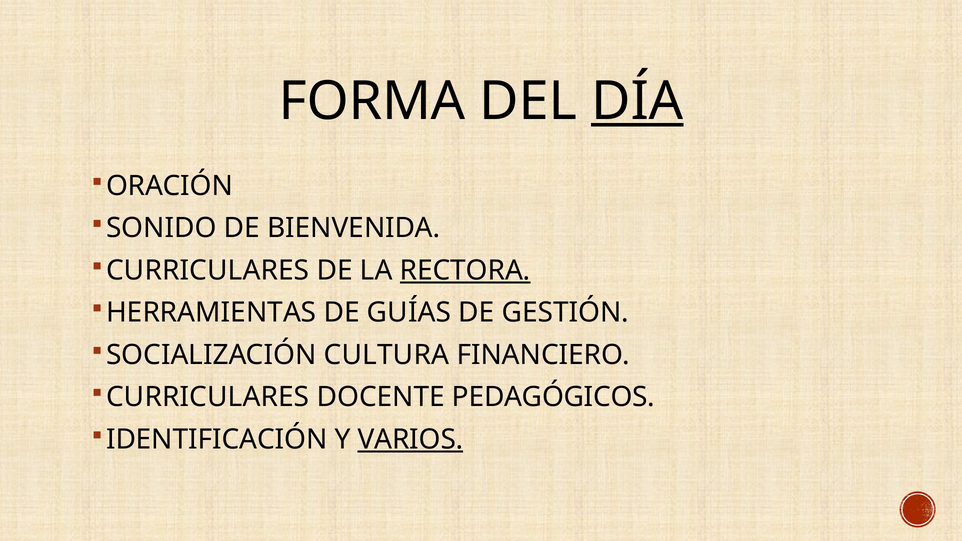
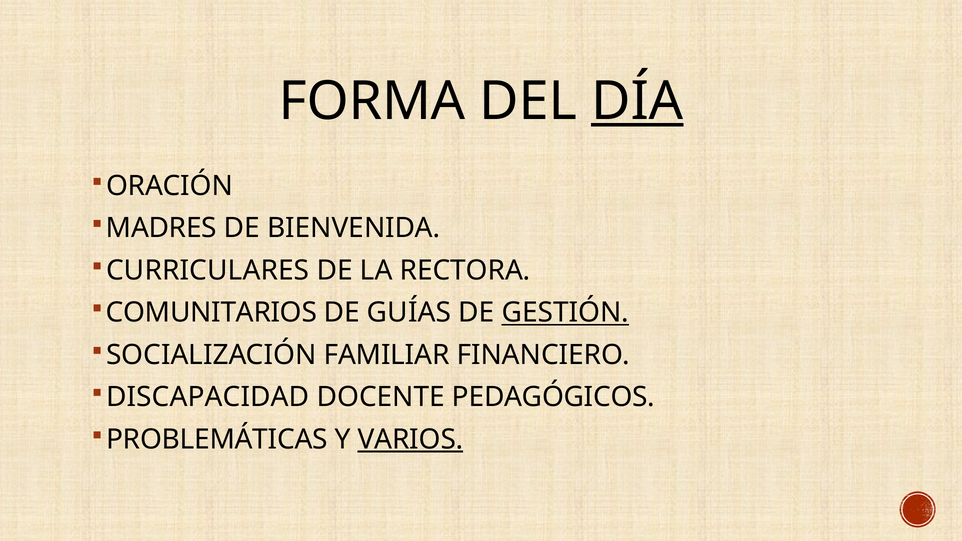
SONIDO: SONIDO -> MADRES (161, 228)
RECTORA underline: present -> none (465, 270)
HERRAMIENTAS: HERRAMIENTAS -> COMUNITARIOS (211, 313)
GESTIÓN underline: none -> present (565, 313)
CULTURA: CULTURA -> FAMILIAR (387, 355)
CURRICULARES: CURRICULARES -> DISCAPACIDAD (208, 397)
IDENTIFICACIÓN: IDENTIFICACIÓN -> PROBLEMÁTICAS (217, 440)
